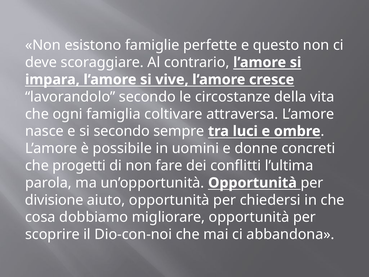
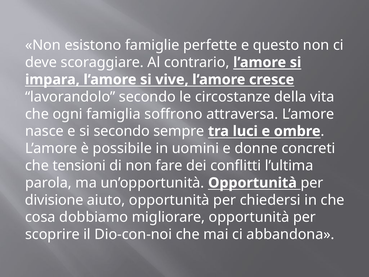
coltivare: coltivare -> soffrono (173, 114)
progetti: progetti -> tensioni (79, 165)
